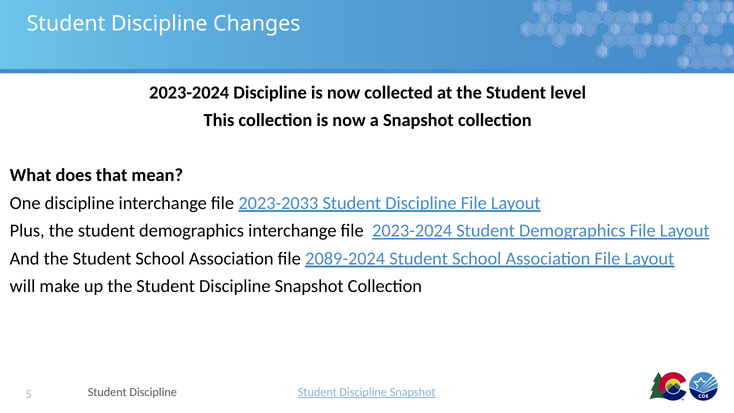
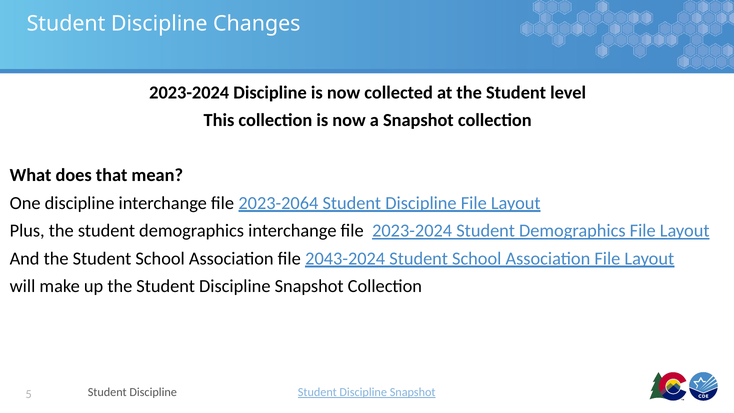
2023-2033: 2023-2033 -> 2023-2064 (278, 203)
2089-2024: 2089-2024 -> 2043-2024 (345, 259)
